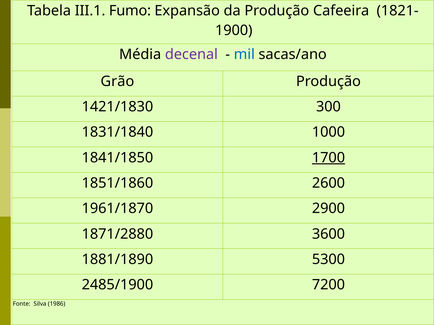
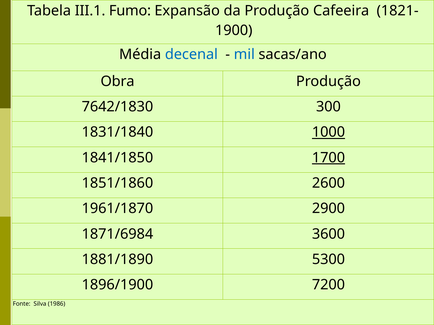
decenal colour: purple -> blue (191, 55)
Grão: Grão -> Obra (118, 82)
1421/1830: 1421/1830 -> 7642/1830 (117, 107)
1000 underline: none -> present (328, 132)
1871/2880: 1871/2880 -> 1871/6984 (117, 234)
2485/1900: 2485/1900 -> 1896/1900 (117, 285)
